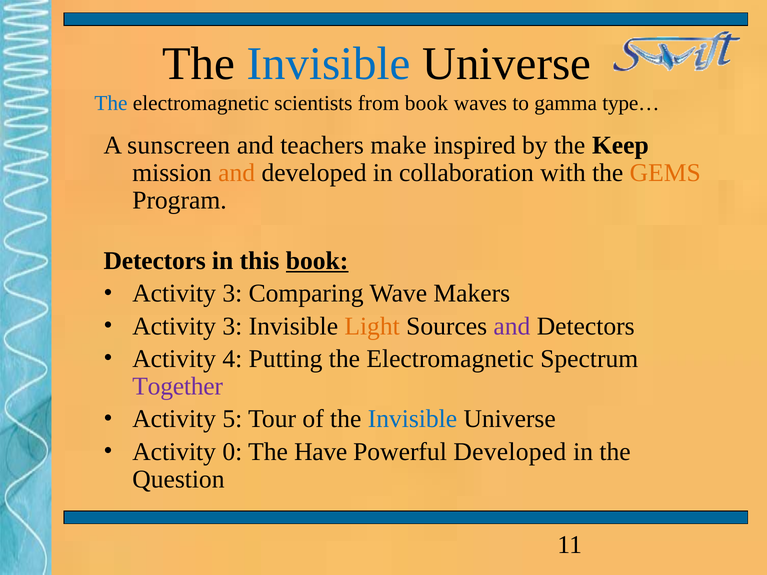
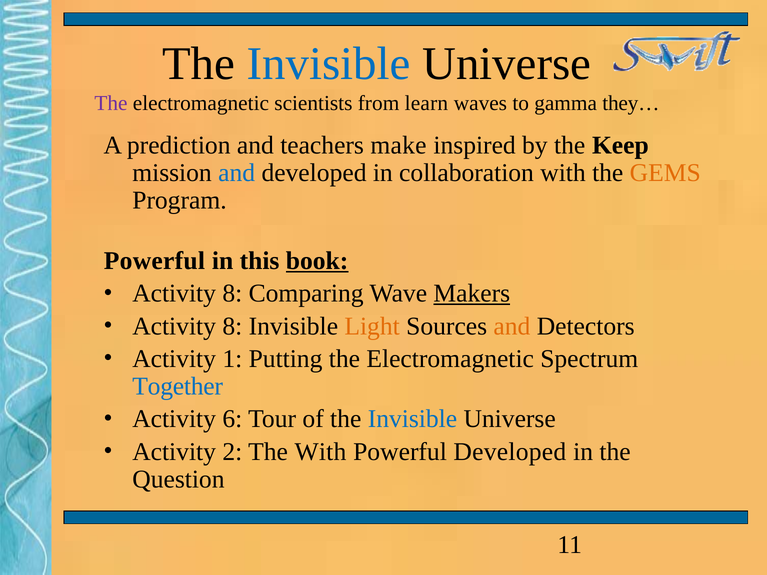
The colour: blue -> purple (111, 103)
from book: book -> learn (426, 103)
type…: type… -> they… (631, 103)
sunscreen: sunscreen -> prediction (179, 145)
and colour: orange -> blue (237, 173)
Detectors: Detectors -> Powerful (154, 261)
3: 3 -> 8 (232, 294)
Makers underline: none -> present (472, 294)
3: 3 -> 8 (232, 326)
and colour: purple -> orange (512, 326)
4: 4 -> 1 (232, 359)
Together colour: purple -> blue (178, 387)
5: 5 -> 6 (232, 419)
0: 0 -> 2 (232, 452)
The Have: Have -> With (320, 452)
